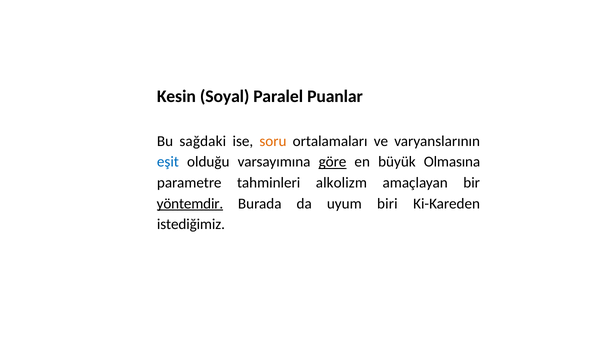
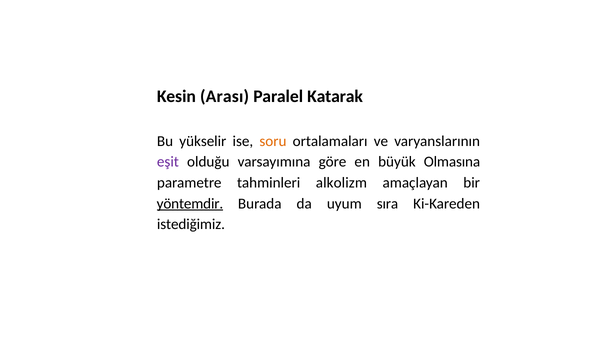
Soyal: Soyal -> Arası (225, 97)
Puanlar: Puanlar -> Katarak (335, 97)
sağdaki: sağdaki -> yükselir (203, 141)
eşit colour: blue -> purple (168, 162)
göre underline: present -> none (333, 162)
biri: biri -> sıra (388, 204)
